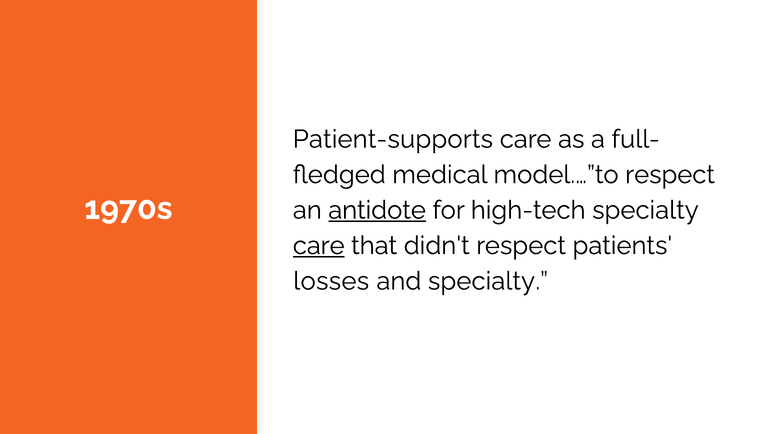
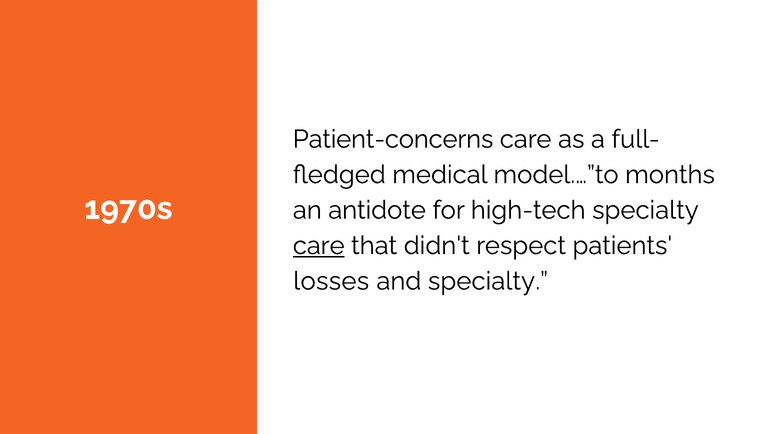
Patient-supports: Patient-supports -> Patient-concerns (393, 139)
model.…”to respect: respect -> months (670, 175)
antidote underline: present -> none (377, 210)
